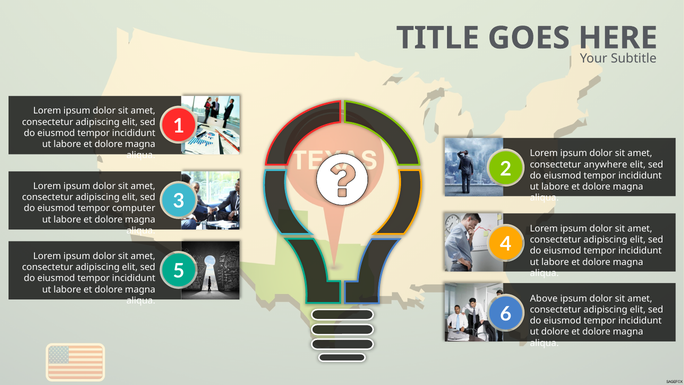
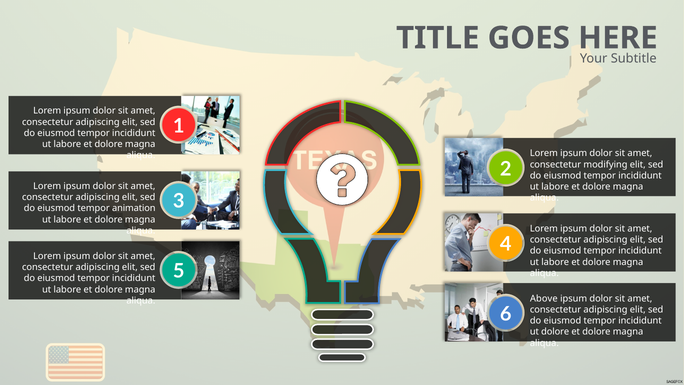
anywhere: anywhere -> modifying (606, 164)
computer: computer -> animation (134, 208)
